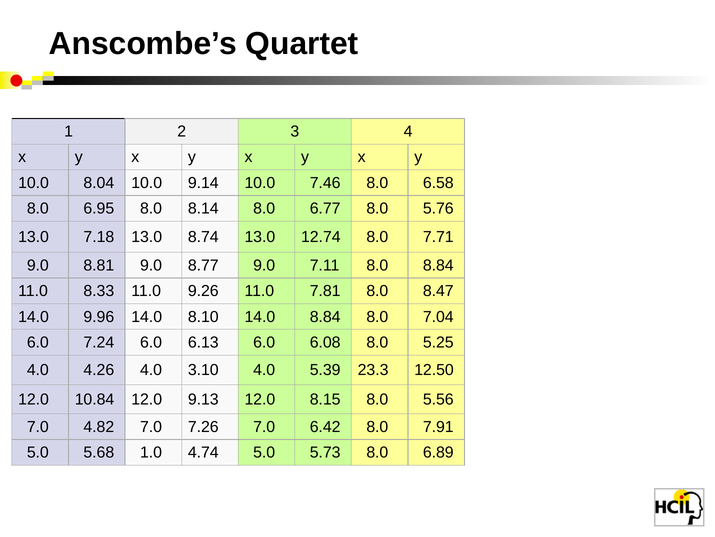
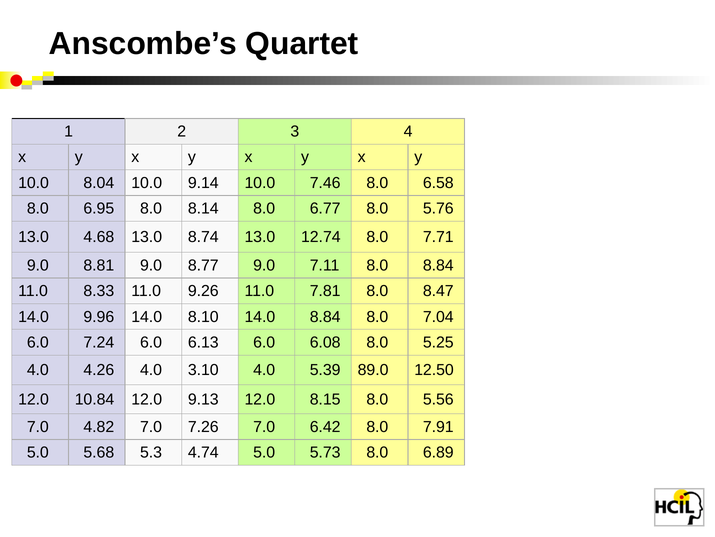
7.18: 7.18 -> 4.68 (99, 237)
23.3: 23.3 -> 89.0 (373, 370)
1.0: 1.0 -> 5.3 (151, 452)
